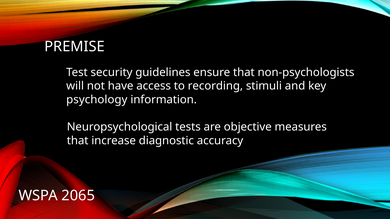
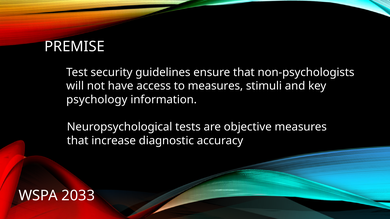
to recording: recording -> measures (215, 86)
2065: 2065 -> 2033 (78, 196)
